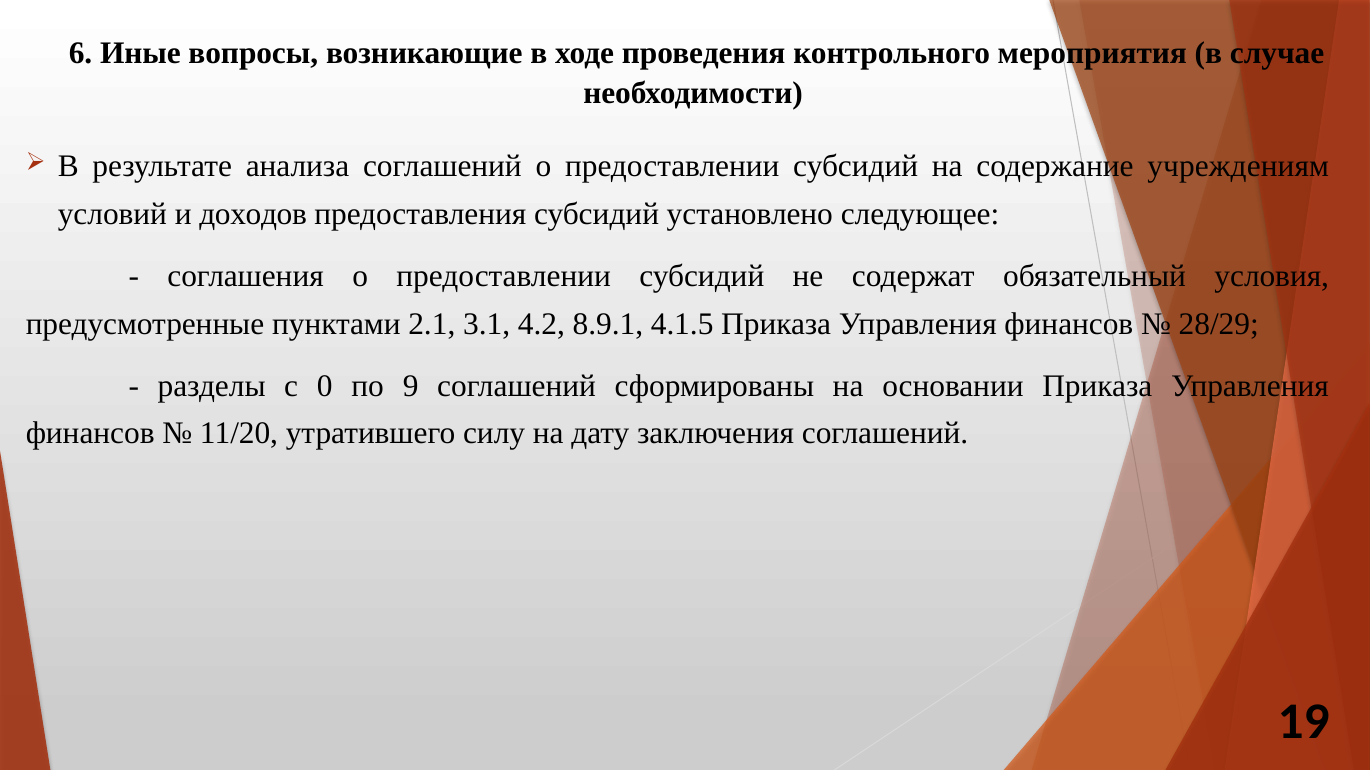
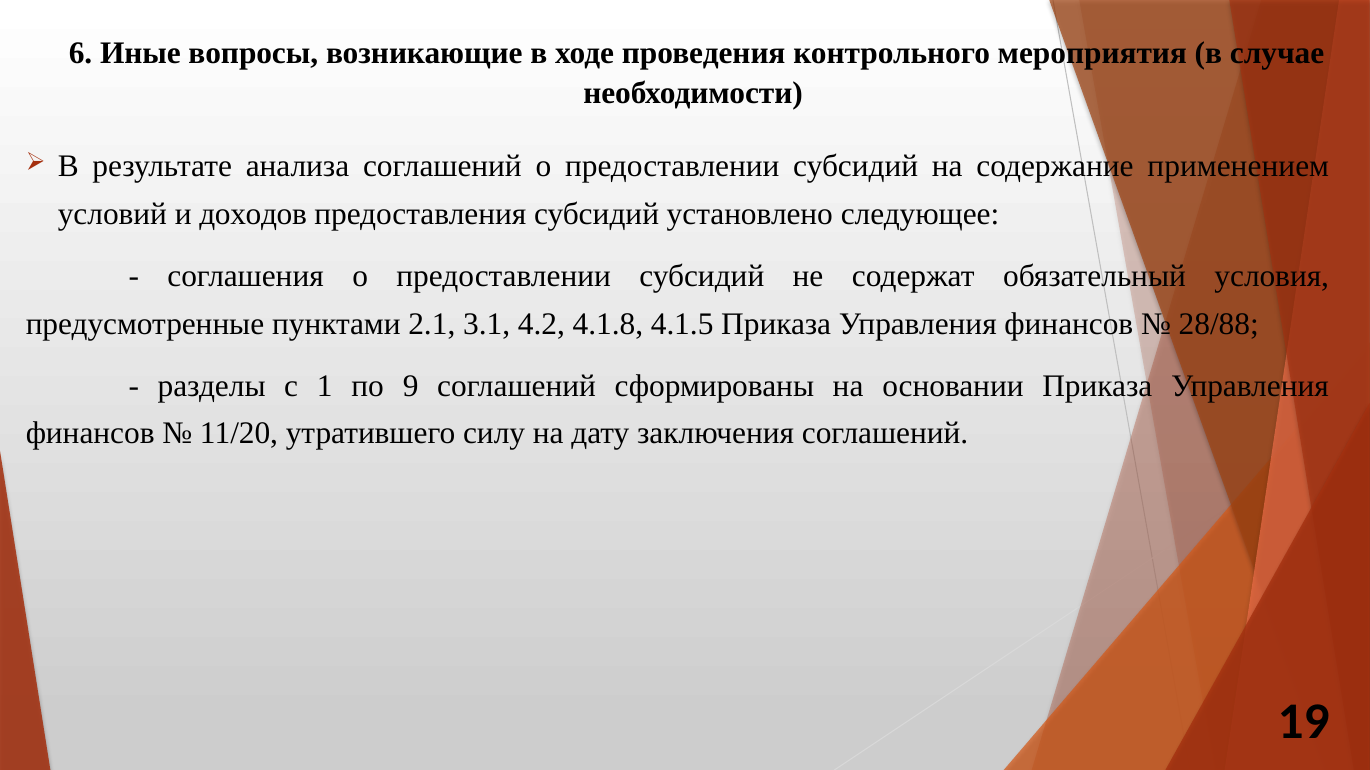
учреждениям: учреждениям -> применением (1238, 166)
8.9.1: 8.9.1 -> 4.1.8 (608, 324)
28/29: 28/29 -> 28/88 (1219, 324)
0: 0 -> 1 (325, 386)
